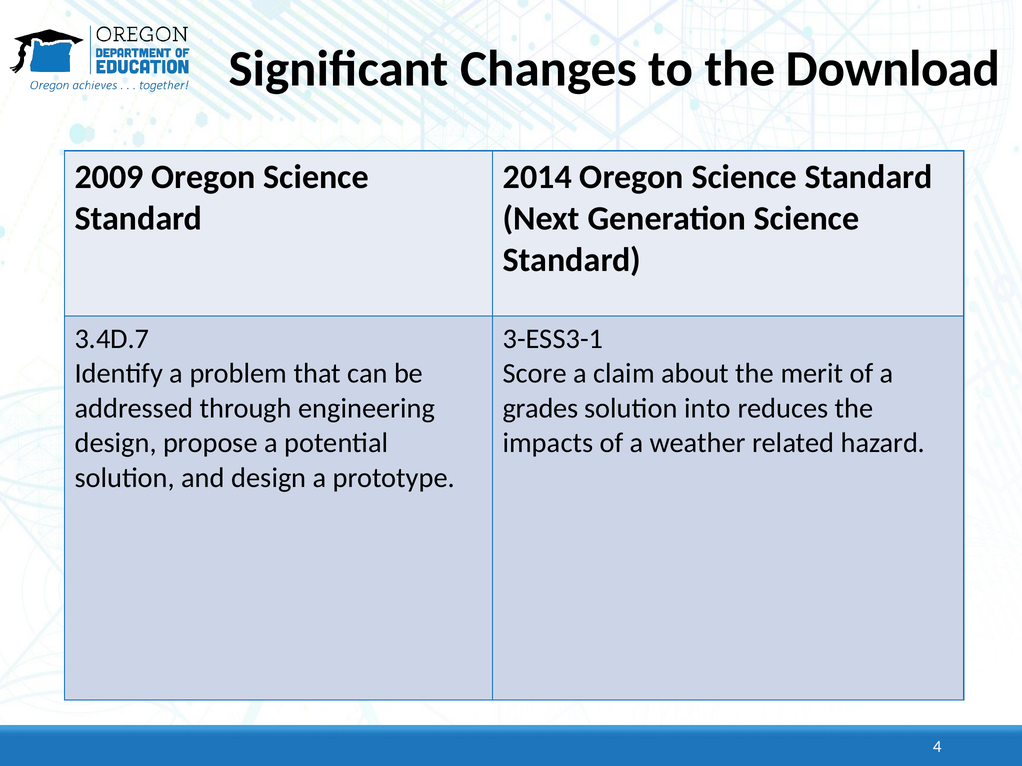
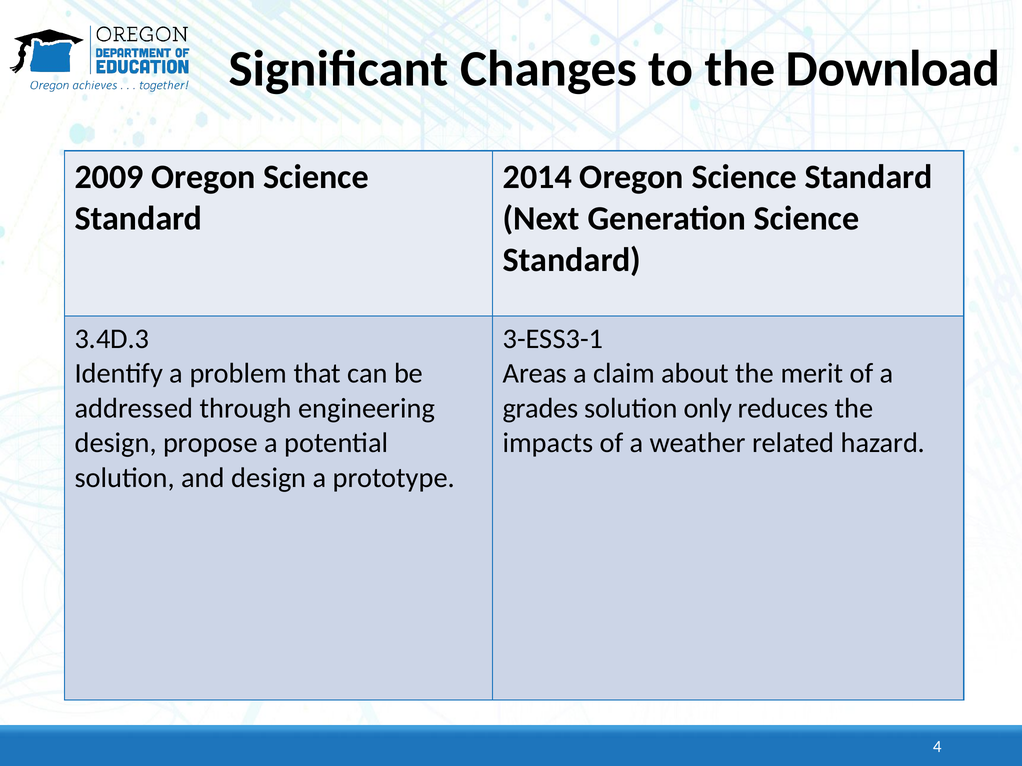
3.4D.7: 3.4D.7 -> 3.4D.3 (112, 339)
Score: Score -> Areas (535, 374)
into: into -> only (708, 409)
